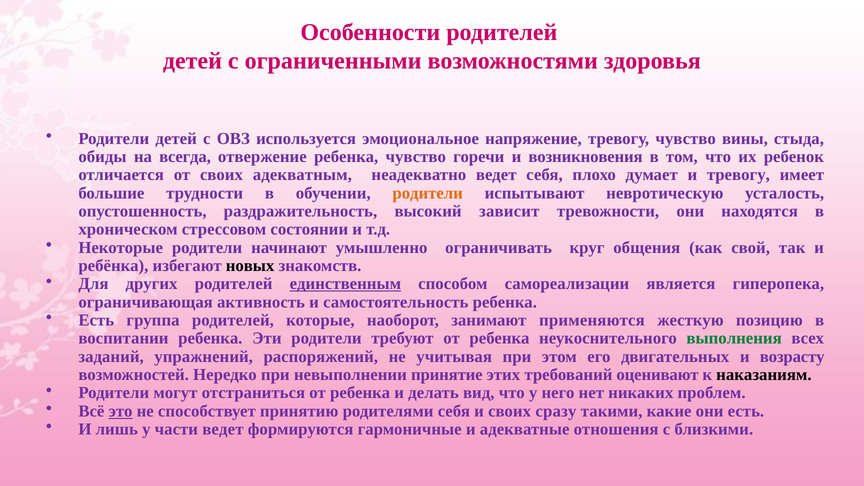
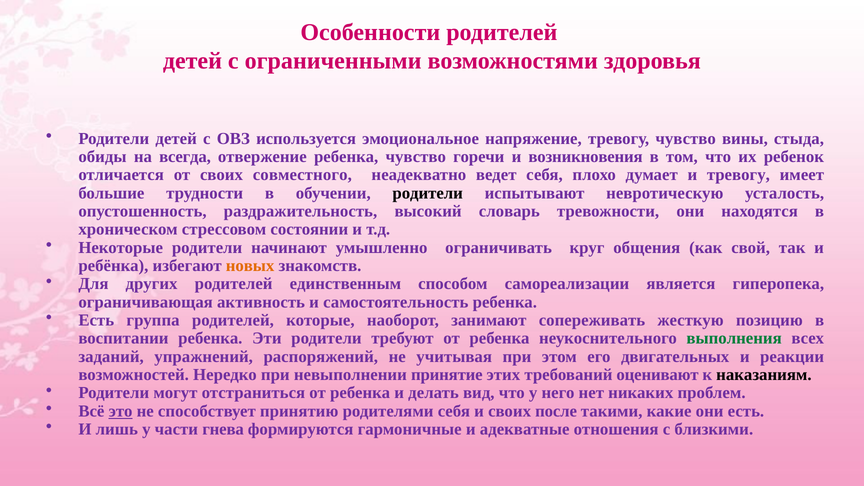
адекватным: адекватным -> совместного (302, 175)
родители colour: orange -> black (428, 193)
зависит: зависит -> словарь (509, 211)
новых colour: black -> orange (250, 266)
единственным underline: present -> none (345, 284)
применяются: применяются -> сопереживать (592, 320)
возрасту: возрасту -> реакции (792, 357)
сразу: сразу -> после (556, 411)
части ведет: ведет -> гнева (223, 429)
